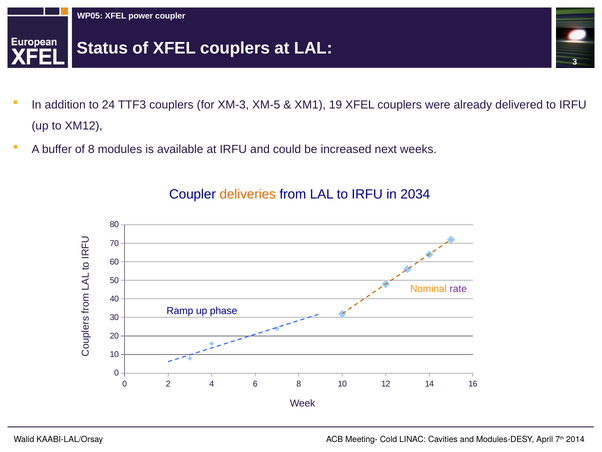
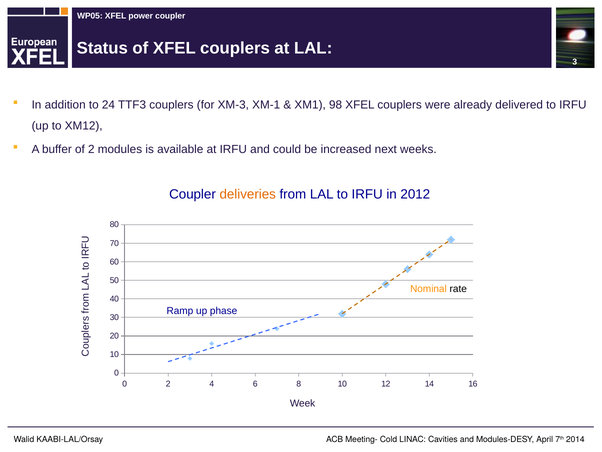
XM-5: XM-5 -> XM-1 (266, 105)
19: 19 -> 98 (336, 105)
of 8: 8 -> 2 (91, 149)
2034: 2034 -> 2012 (415, 194)
rate colour: purple -> black (458, 289)
